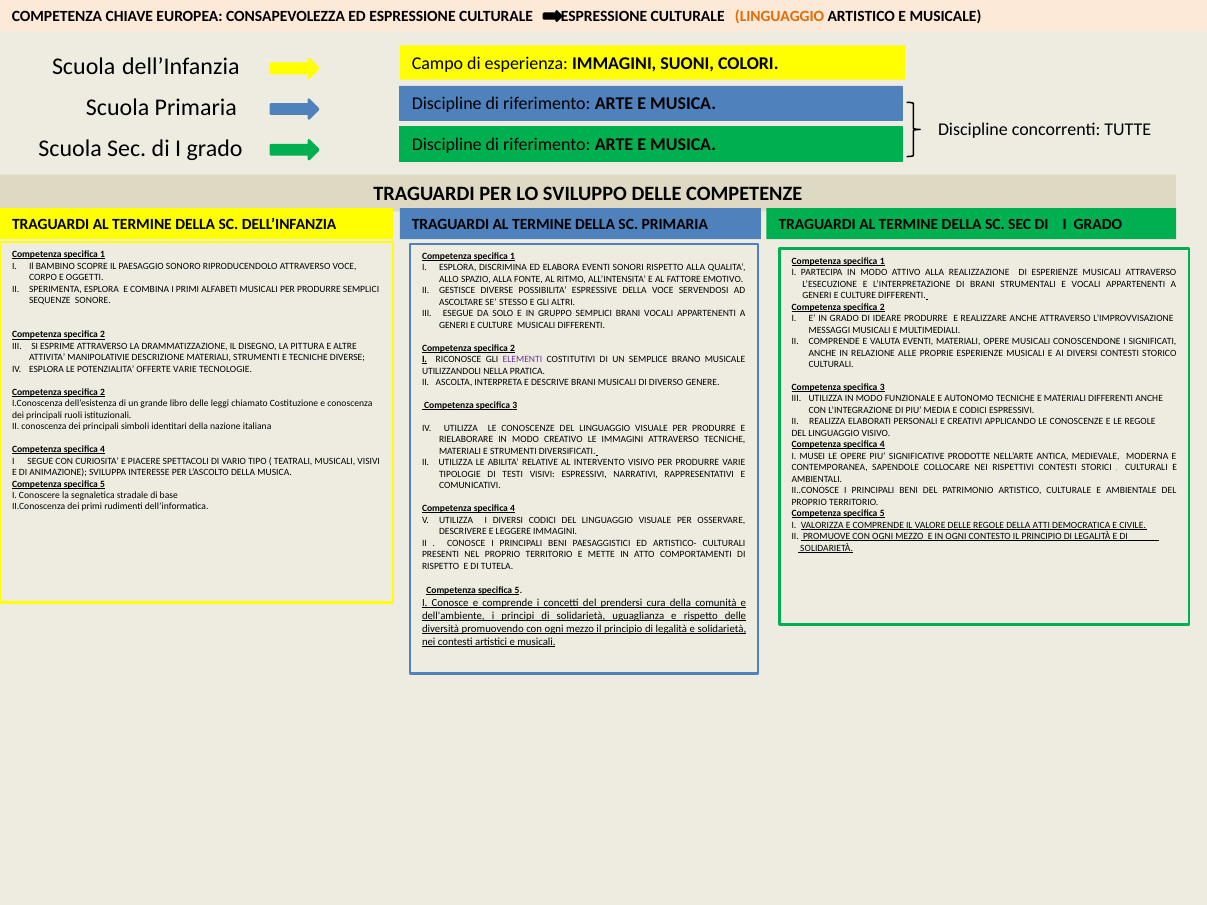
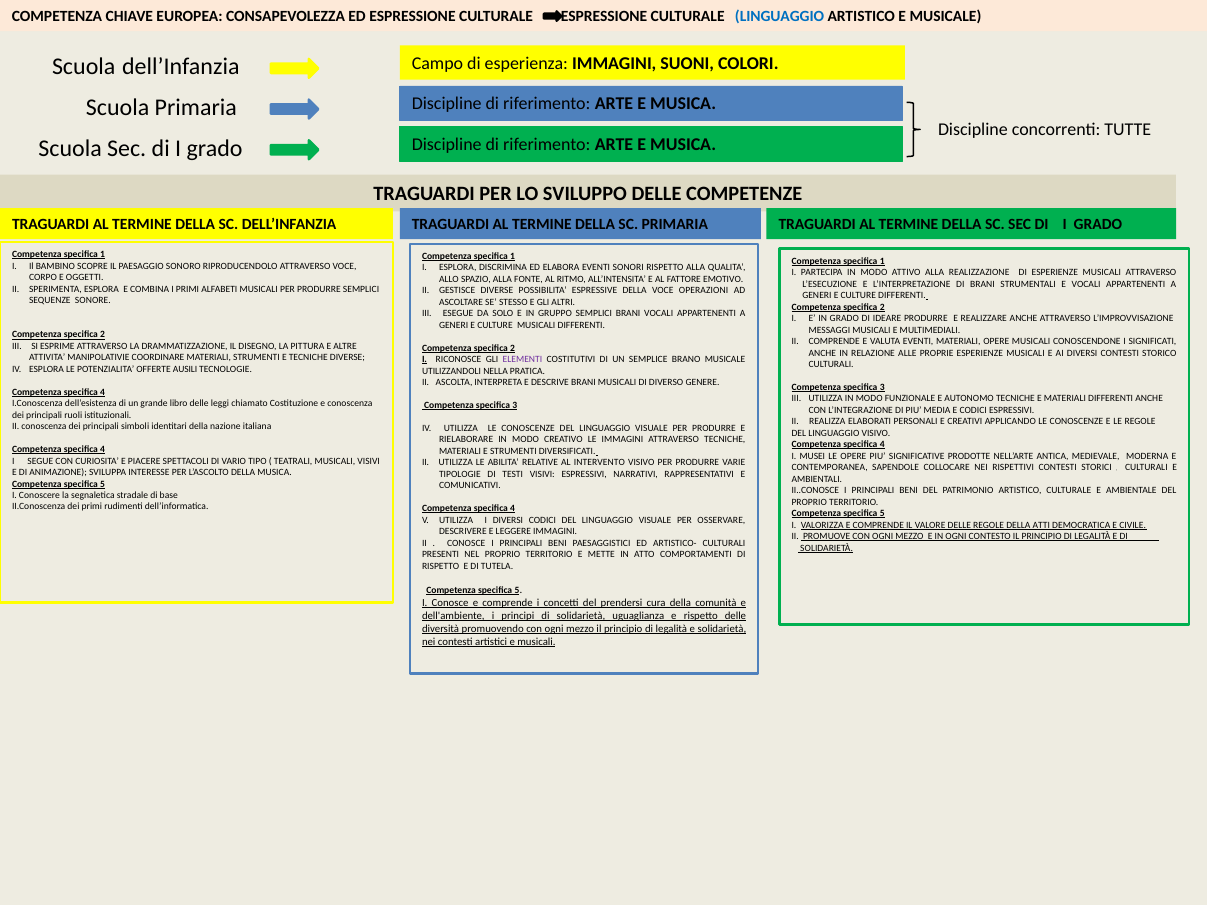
LINGUAGGIO colour: orange -> blue (780, 16)
SERVENDOSI: SERVENDOSI -> OPERAZIONI (704, 291)
DESCRIZIONE: DESCRIZIONE -> COORDINARE (158, 358)
OFFERTE VARIE: VARIE -> AUSILI (185, 369)
2: 2 -> 4 (103, 392)
